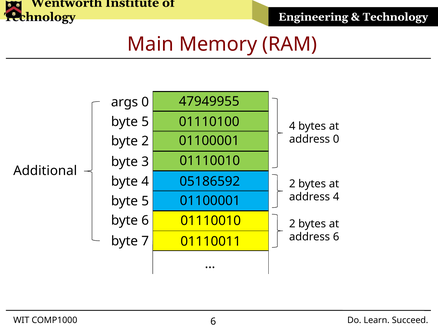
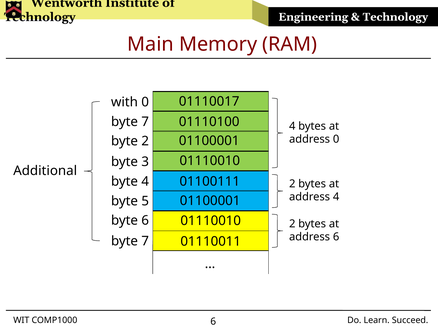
47949955: 47949955 -> 01110017 (209, 101)
args: args -> with (124, 102)
5: 5 -> 7 (145, 122)
05186592: 05186592 -> 01100111 (210, 181)
